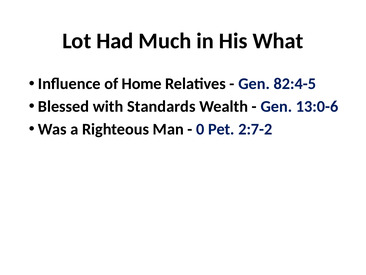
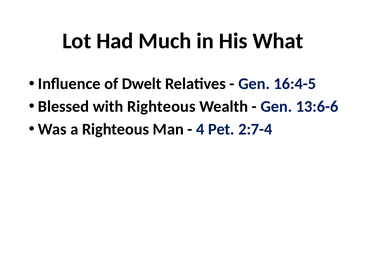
Home: Home -> Dwelt (142, 84)
82:4-5: 82:4-5 -> 16:4-5 (295, 84)
with Standards: Standards -> Righteous (161, 106)
13:0-6: 13:0-6 -> 13:6-6 (317, 106)
0: 0 -> 4 (200, 129)
2:7-2: 2:7-2 -> 2:7-4 (255, 129)
